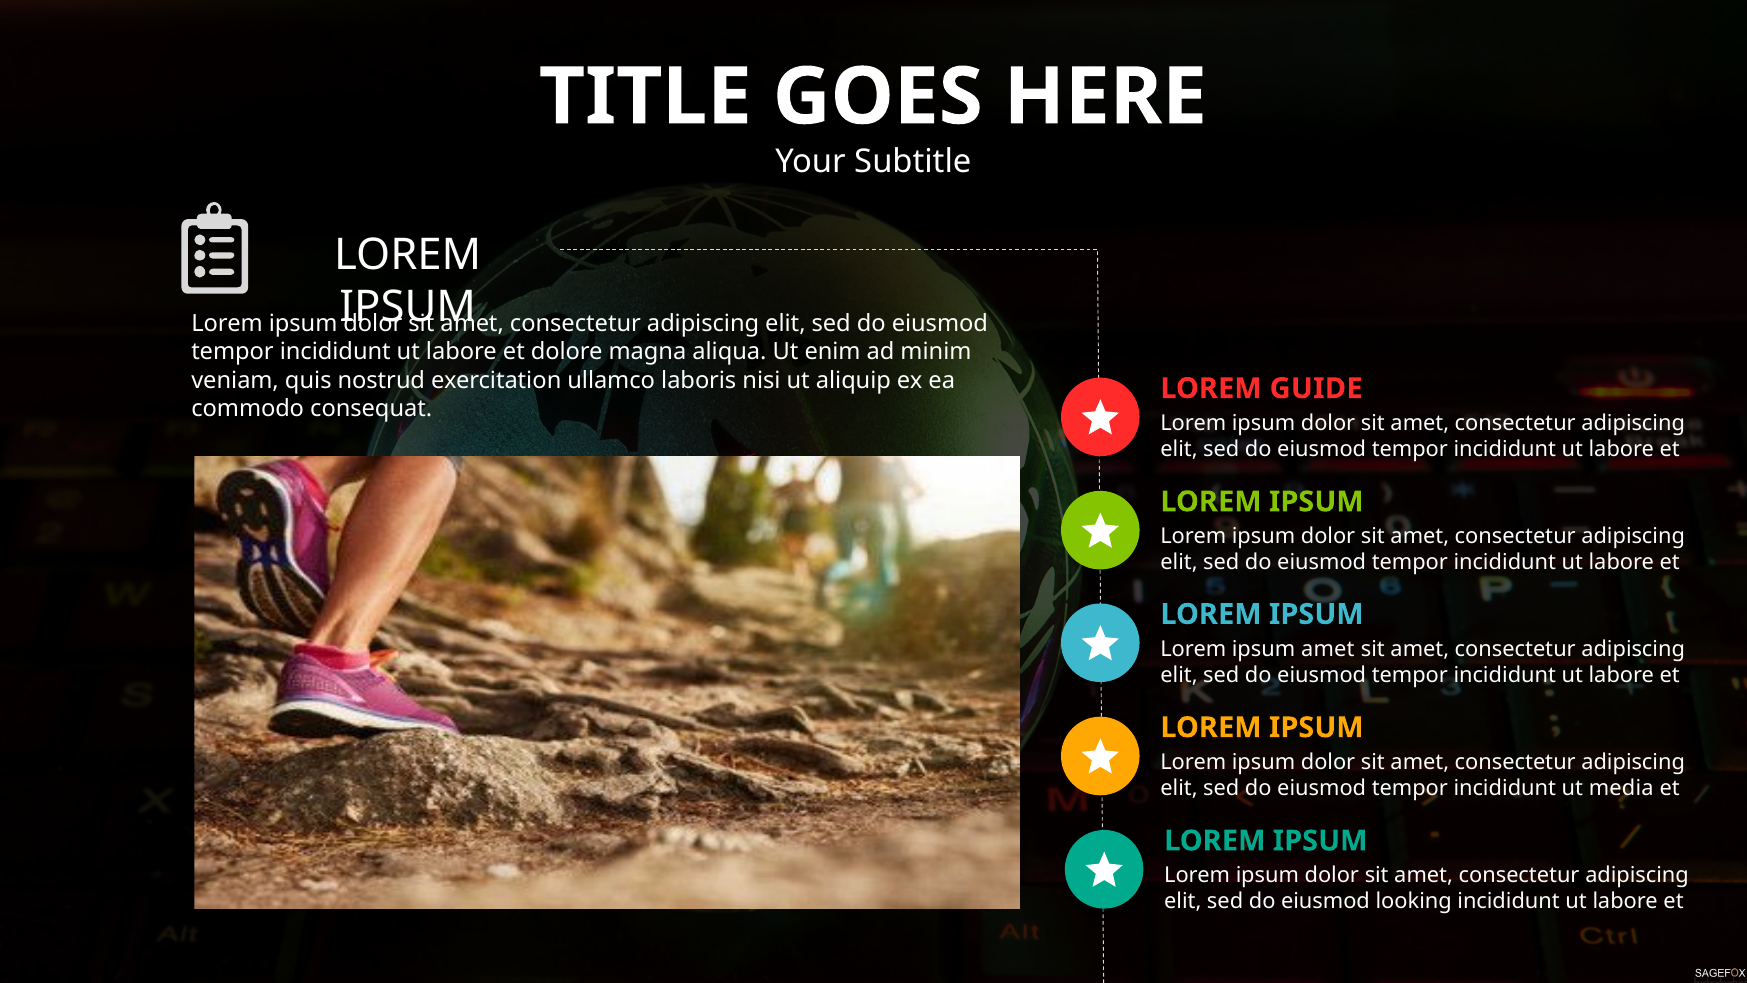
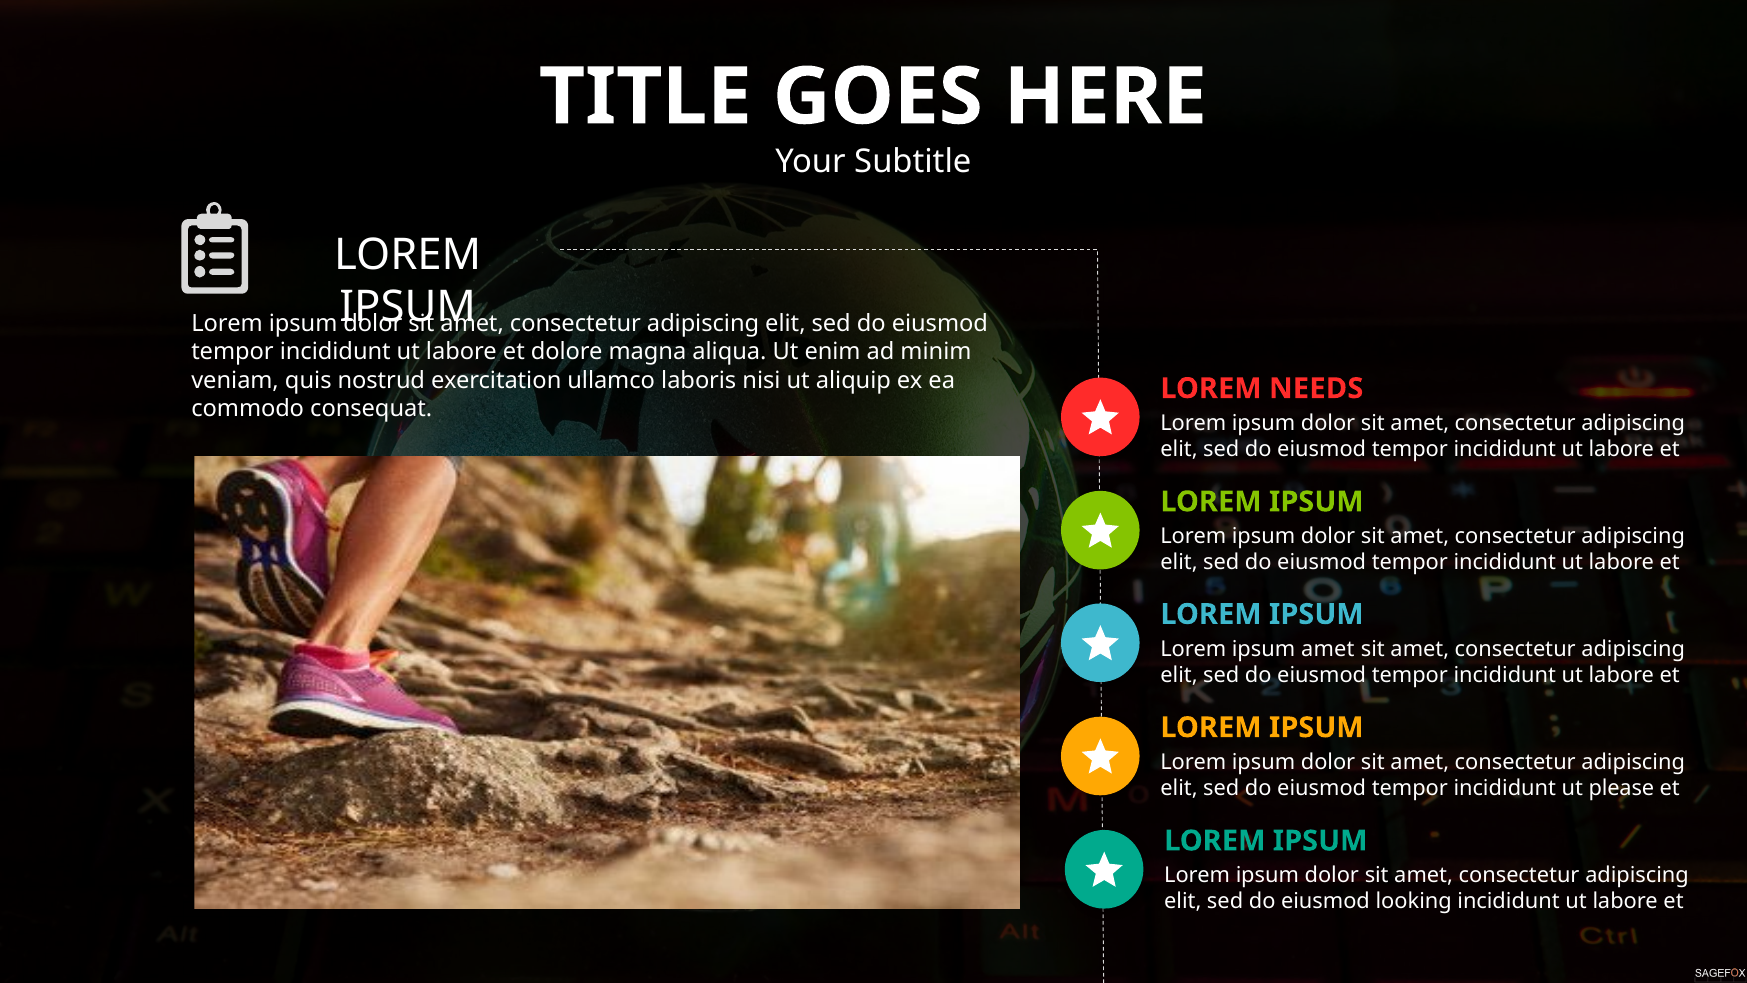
GUIDE: GUIDE -> NEEDS (1316, 388)
media: media -> please (1621, 788)
